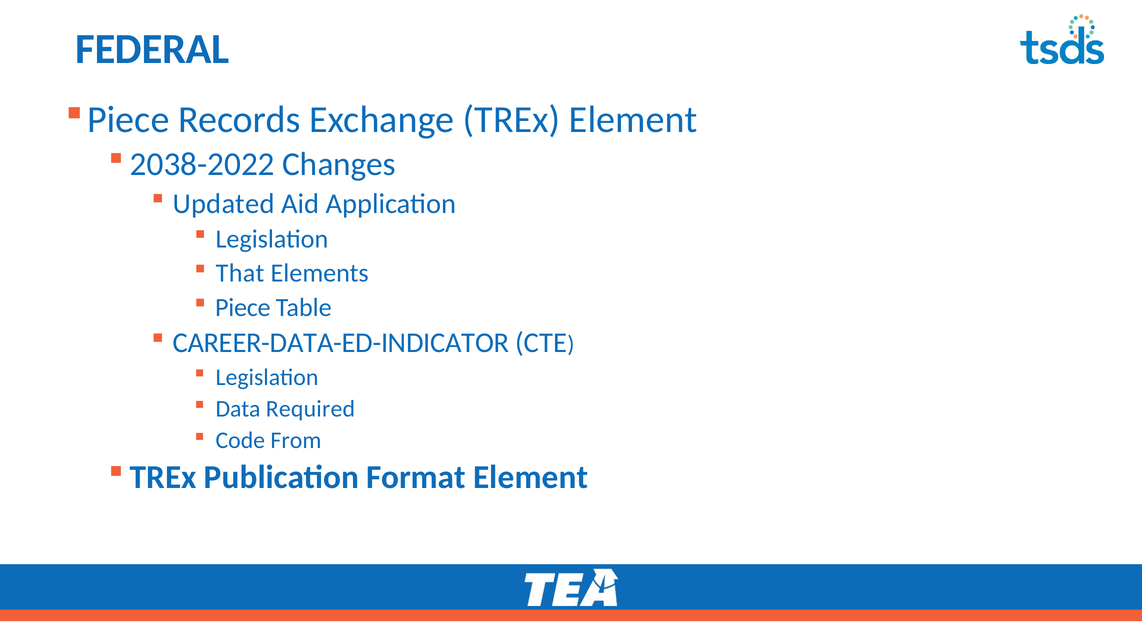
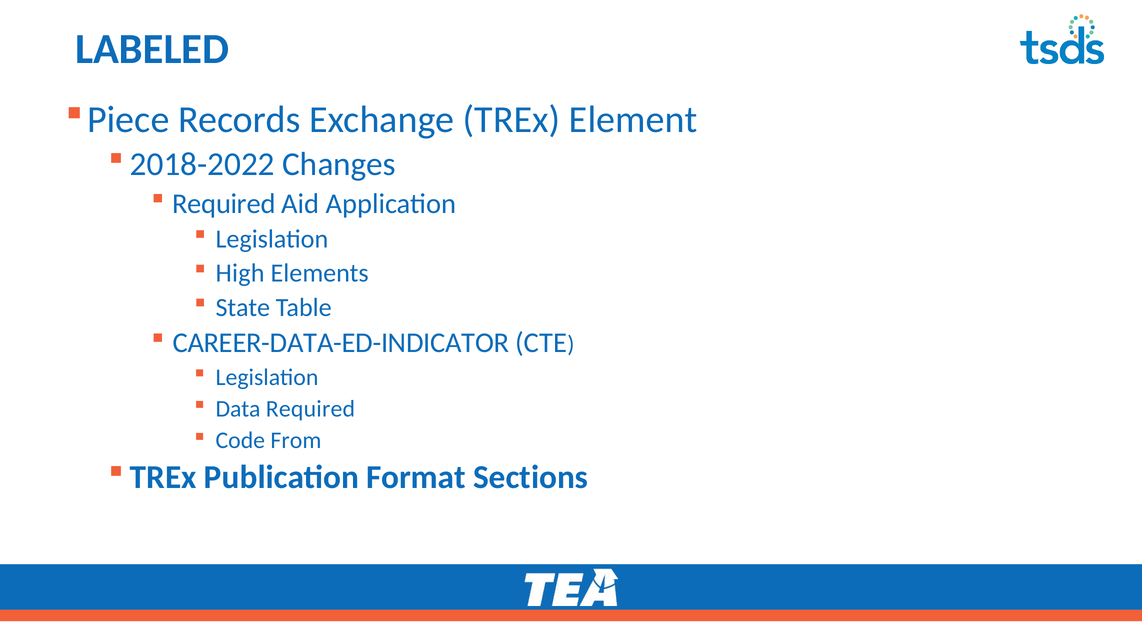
FEDERAL: FEDERAL -> LABELED (152, 49)
2038-2022: 2038-2022 -> 2018-2022 (202, 164)
Updated: Updated -> Required (224, 203)
That: That -> High (240, 273)
Piece: Piece -> State (243, 307)
Format Element: Element -> Sections (531, 477)
